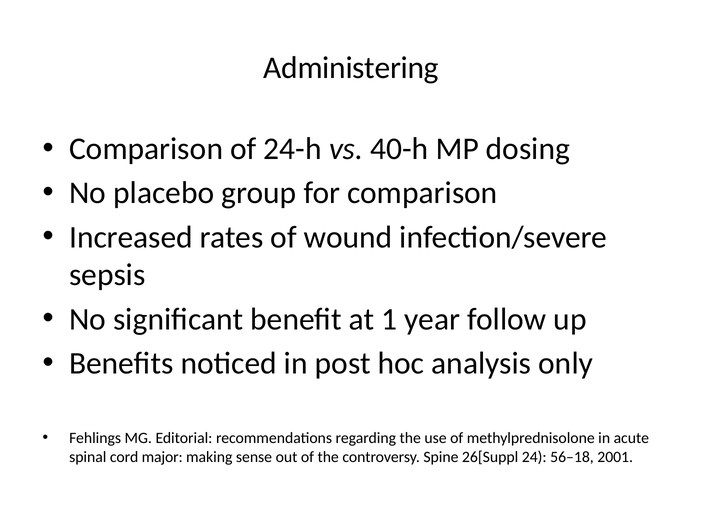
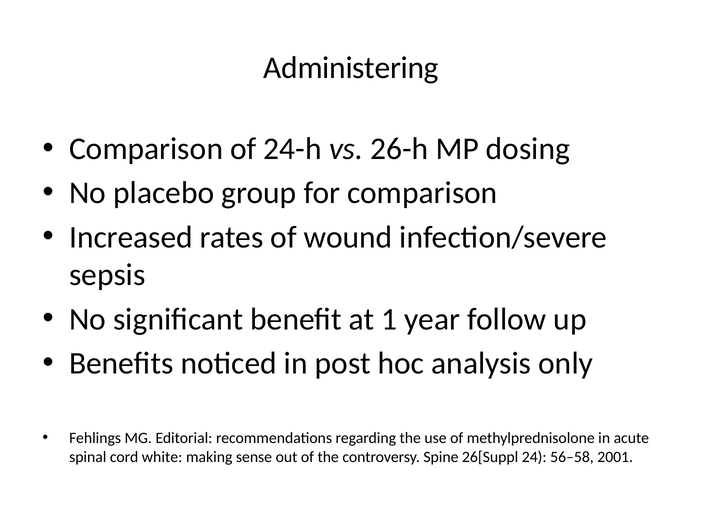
40-h: 40-h -> 26-h (399, 149)
major: major -> white (162, 457)
56–18: 56–18 -> 56–58 (572, 457)
